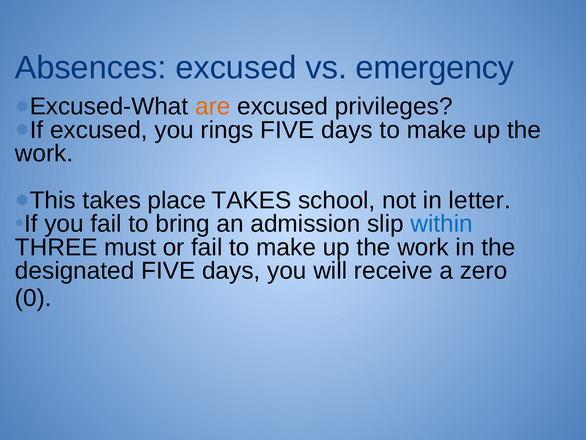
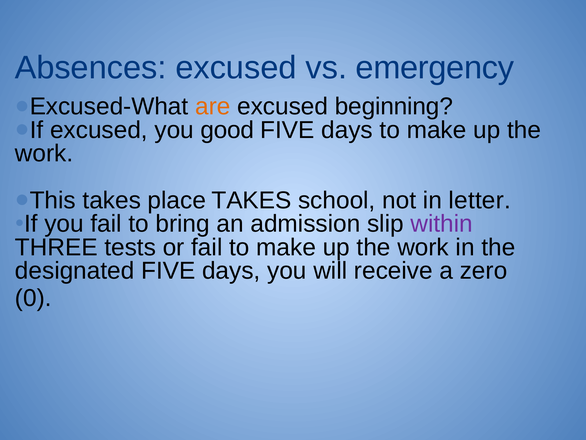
privileges: privileges -> beginning (394, 106)
rings: rings -> good (227, 130)
within colour: blue -> purple (442, 224)
must: must -> tests (130, 247)
